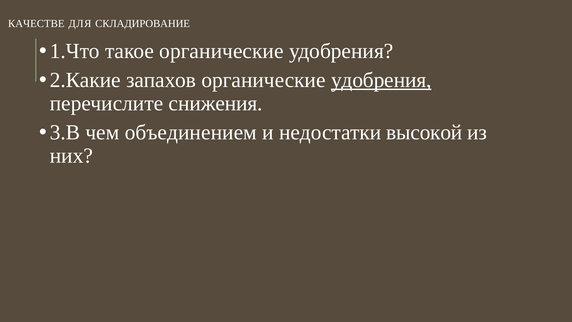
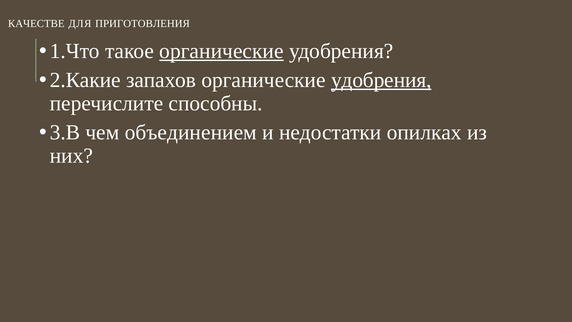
СКЛАДИРОВАНИЕ: СКЛАДИРОВАНИЕ -> ПРИГОТОВЛЕНИЯ (143, 23)
органические underline: none -> present (221, 51)
снижения: снижения -> способны (216, 103)
высокой: высокой -> опилках (424, 132)
